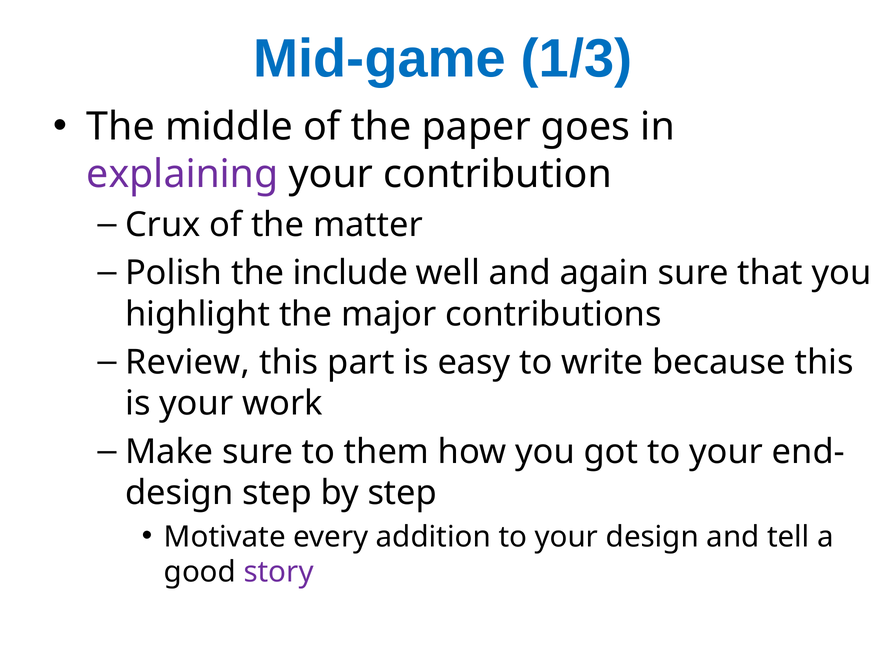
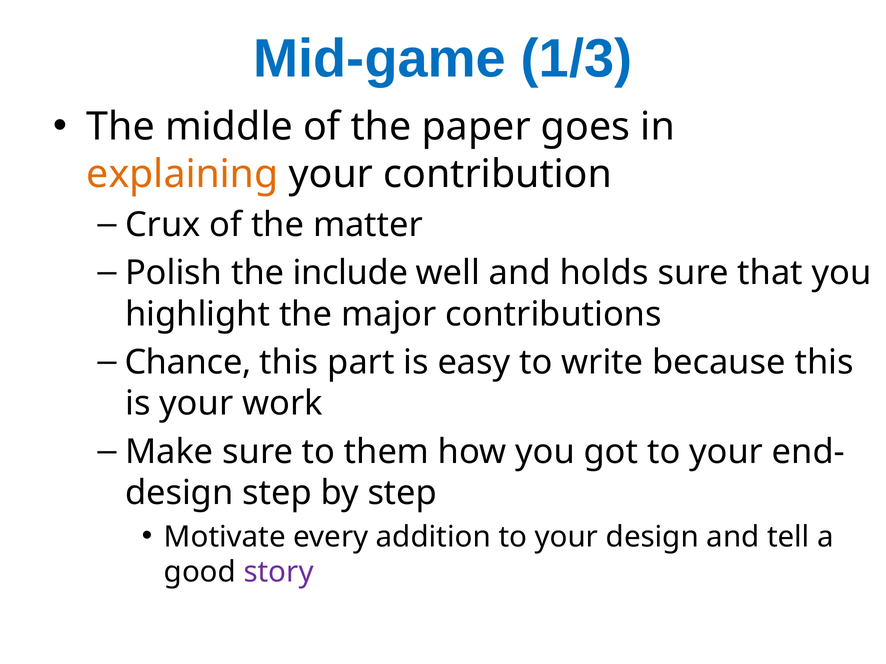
explaining colour: purple -> orange (182, 174)
again: again -> holds (604, 273)
Review: Review -> Chance (188, 363)
